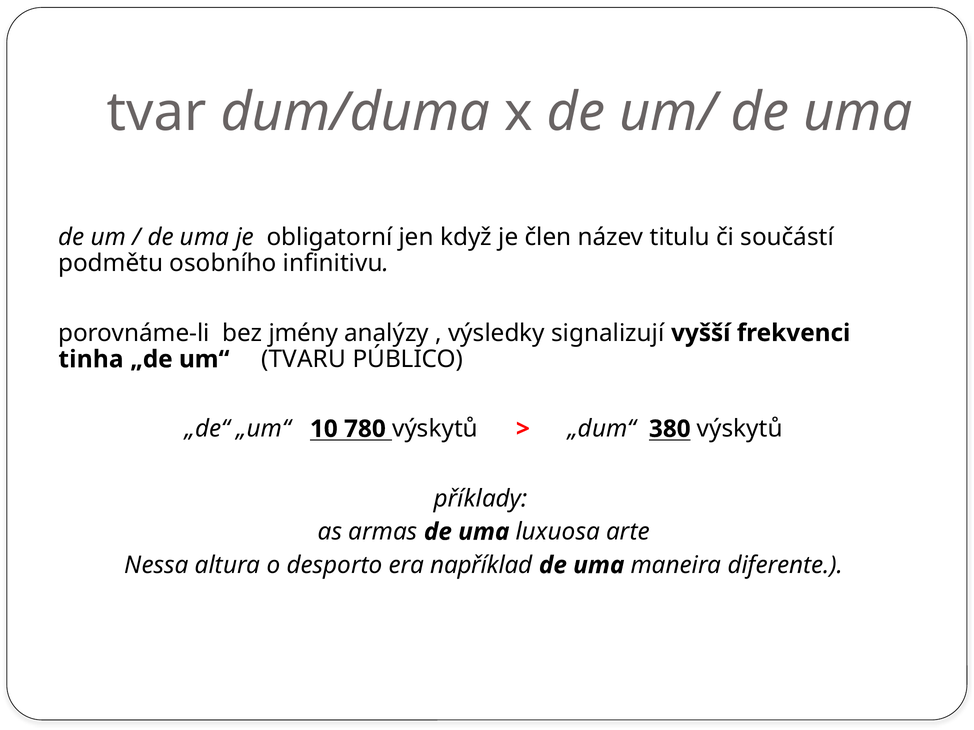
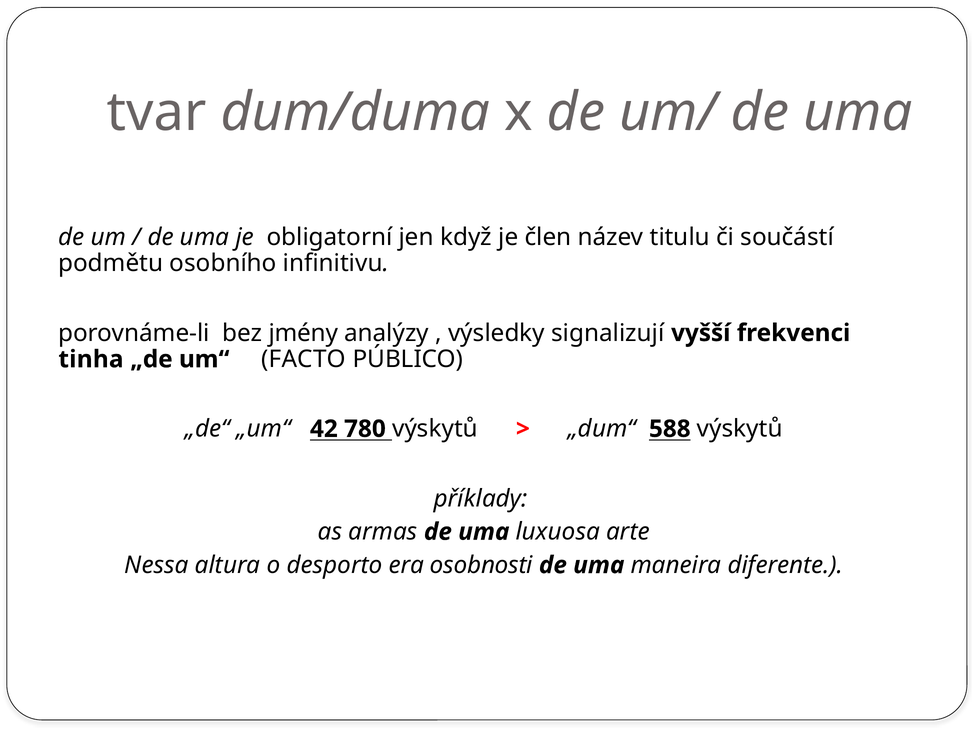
TVARU: TVARU -> FACTO (304, 360)
10: 10 -> 42 (324, 429)
380: 380 -> 588 (670, 429)
například: například -> osobnosti (481, 566)
